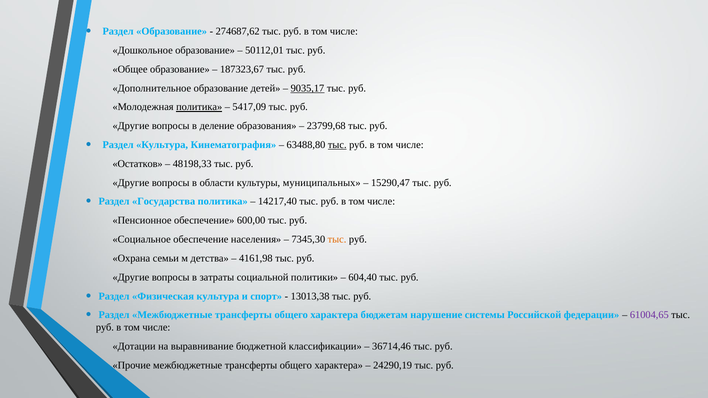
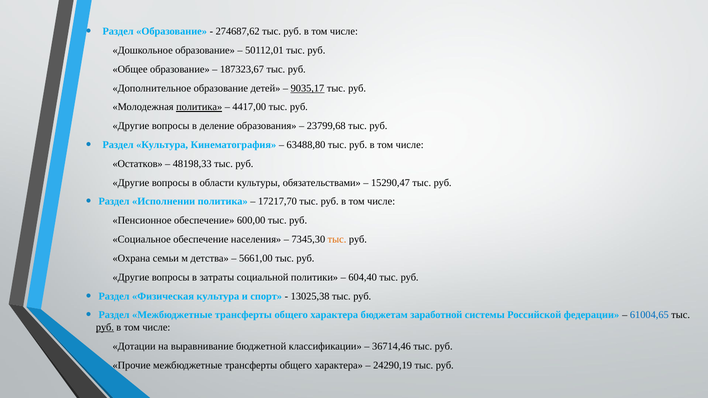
5417,09: 5417,09 -> 4417,00 (249, 107)
тыс underline: present -> none (337, 145)
муниципальных: муниципальных -> обязательствами (322, 183)
Государства: Государства -> Исполнении (164, 202)
14217,40: 14217,40 -> 17217,70 (277, 202)
4161,98: 4161,98 -> 5661,00 (256, 258)
13013,38: 13013,38 -> 13025,38 (310, 296)
нарушение: нарушение -> заработной (436, 315)
61004,65 colour: purple -> blue (649, 315)
руб underline: none -> present (105, 328)
